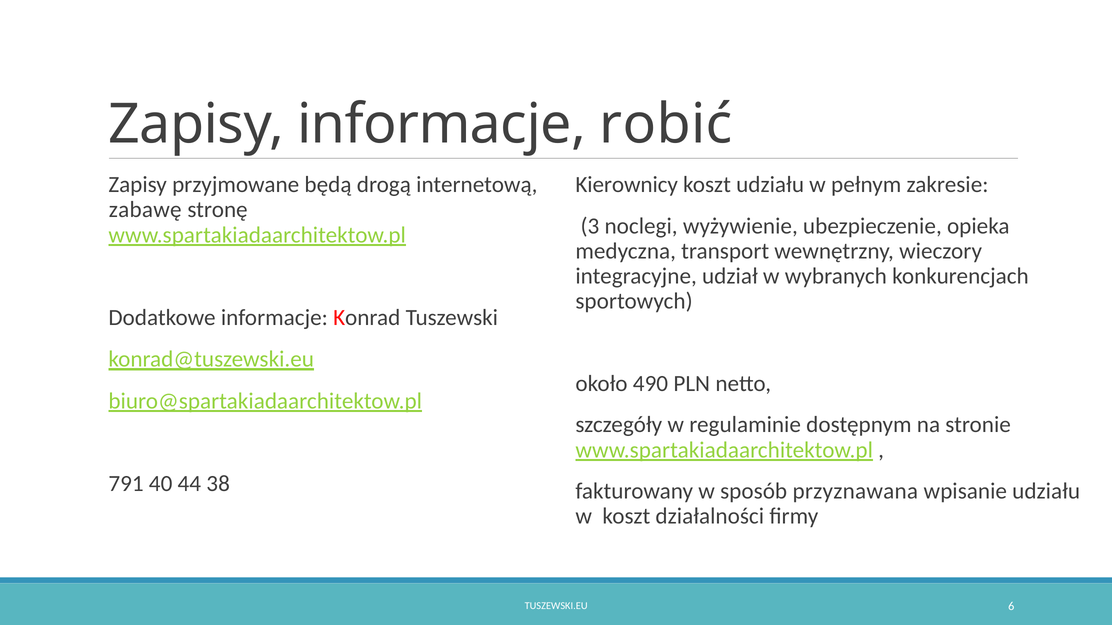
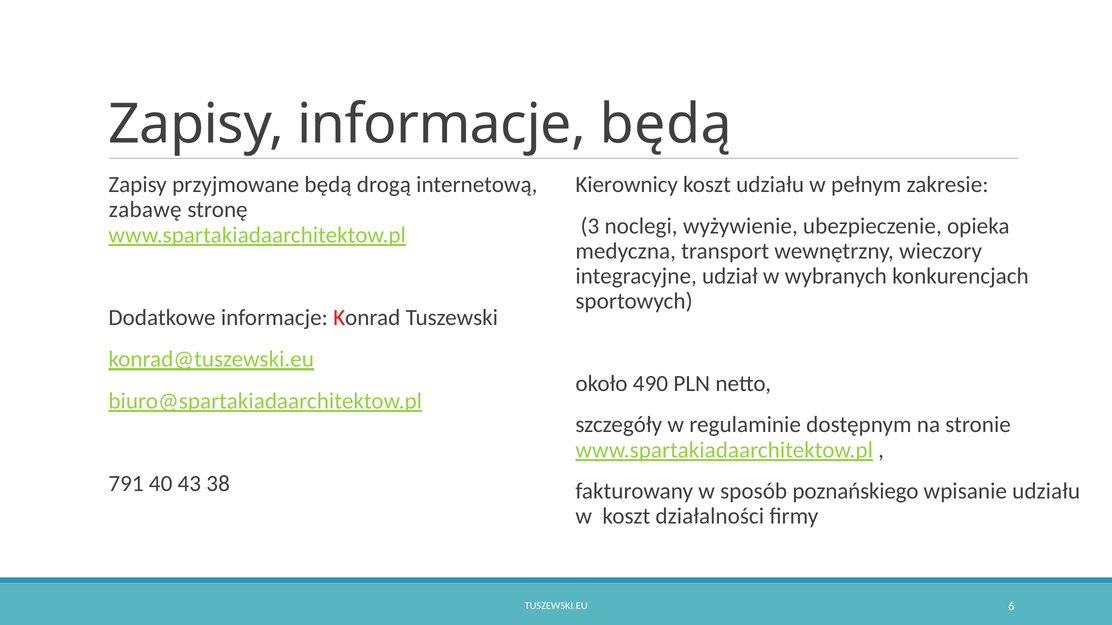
informacje robić: robić -> będą (666, 125)
44: 44 -> 43 (189, 484)
przyznawana: przyznawana -> poznańskiego (856, 492)
